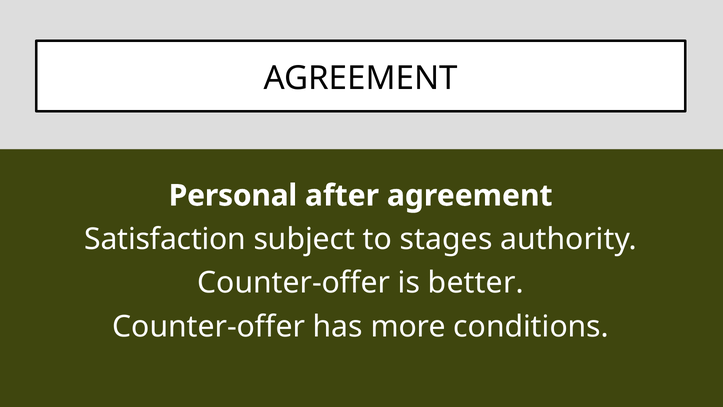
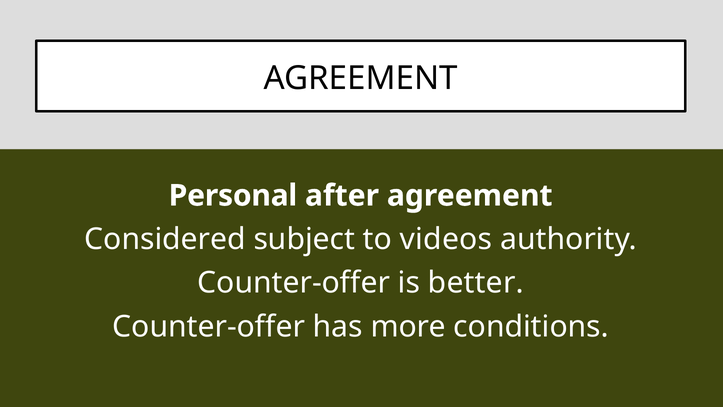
Satisfaction: Satisfaction -> Considered (165, 239)
stages: stages -> videos (446, 239)
